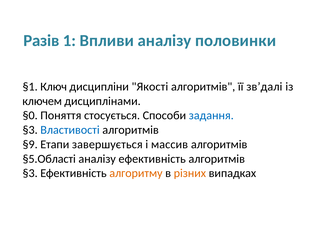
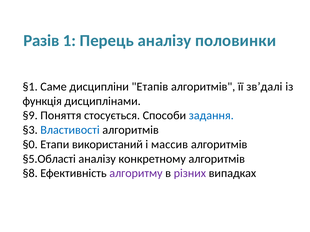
Впливи: Впливи -> Перець (107, 41)
Ключ: Ключ -> Саме (54, 87)
Якості: Якості -> Етапів (150, 87)
ключем: ключем -> функція (42, 101)
§0: §0 -> §9 (30, 116)
§9: §9 -> §0 (30, 145)
завершується: завершується -> використаний (107, 145)
аналізу ефективність: ефективність -> конкретному (152, 159)
§3: §3 -> §8 (30, 174)
алгоритму colour: orange -> purple (136, 174)
різних colour: orange -> purple (190, 174)
